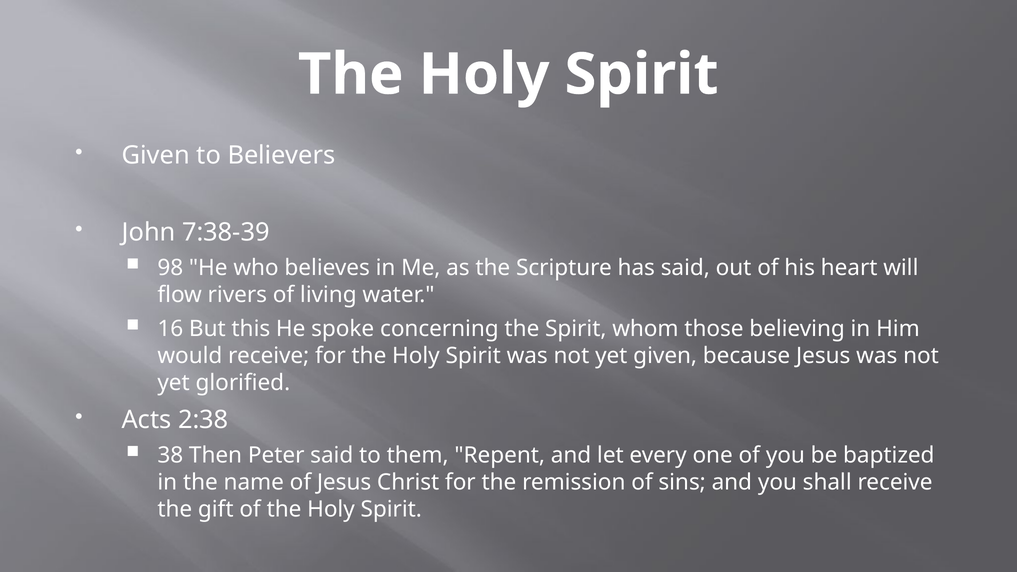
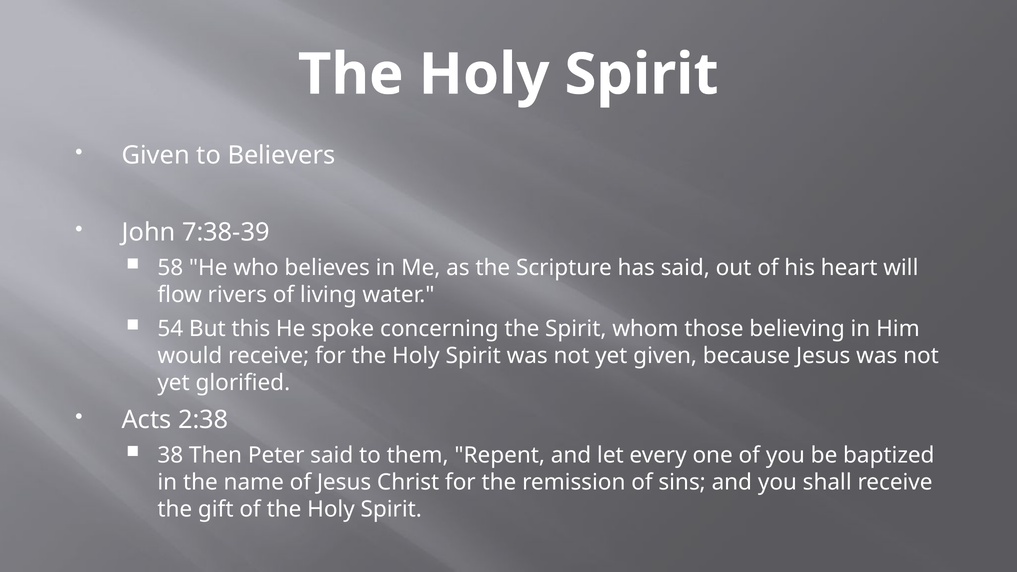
98: 98 -> 58 (170, 268)
16: 16 -> 54 (170, 329)
